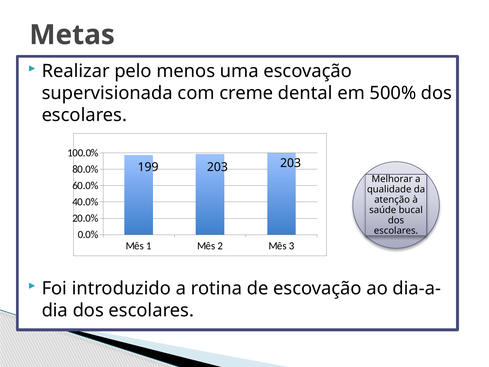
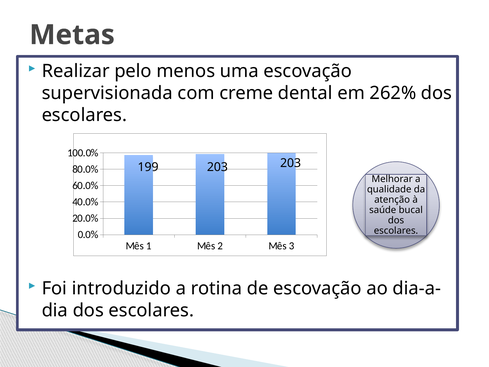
500%: 500% -> 262% (393, 93)
